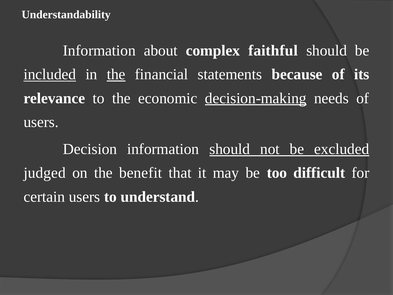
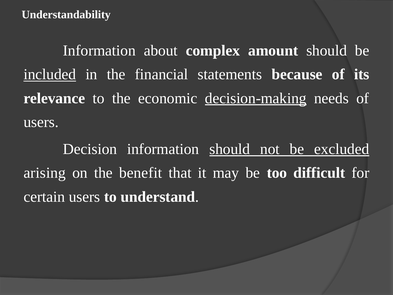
faithful: faithful -> amount (273, 50)
the underline: present -> none (116, 74)
judged: judged -> arising (45, 173)
